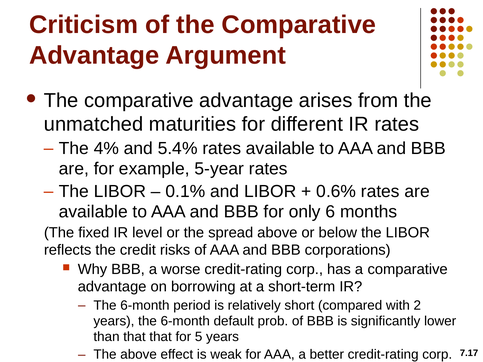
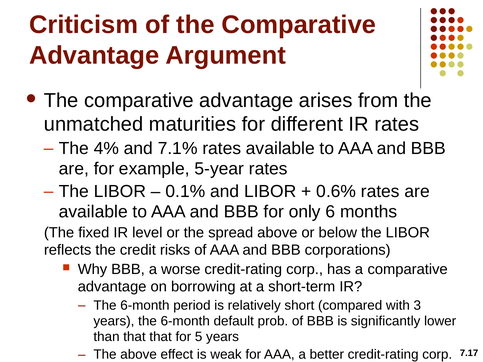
5.4%: 5.4% -> 7.1% (178, 148)
2: 2 -> 3 (417, 305)
